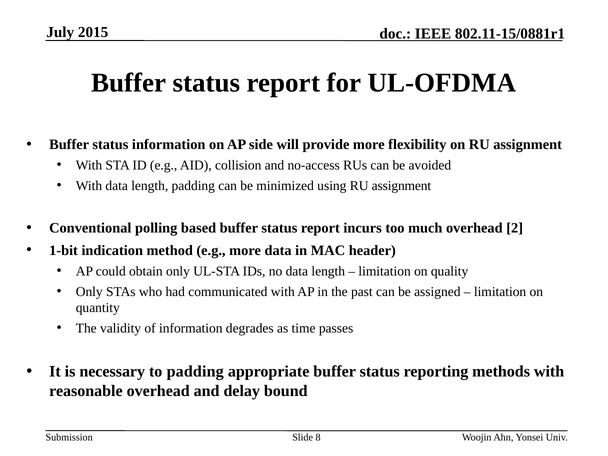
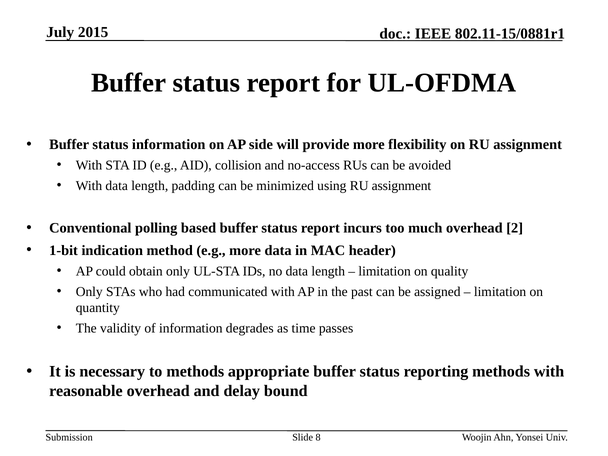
to padding: padding -> methods (195, 372)
